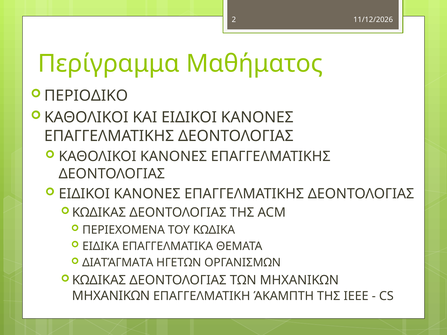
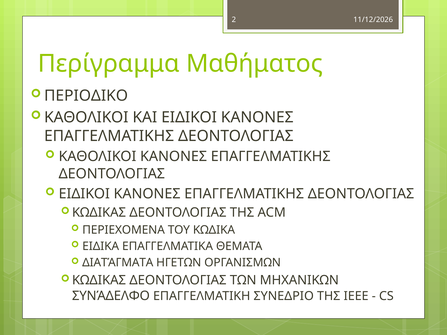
ΜΗΧΑΝΙΚΩΝ: ΜΗΧΑΝΙΚΩΝ -> ΣΥΝΆΔΕΛΦΟ (111, 296)
ΆΚΑΜΠΤΗ: ΆΚΑΜΠΤΗ -> ΣΥΝΕΔΡΙΟ (284, 296)
